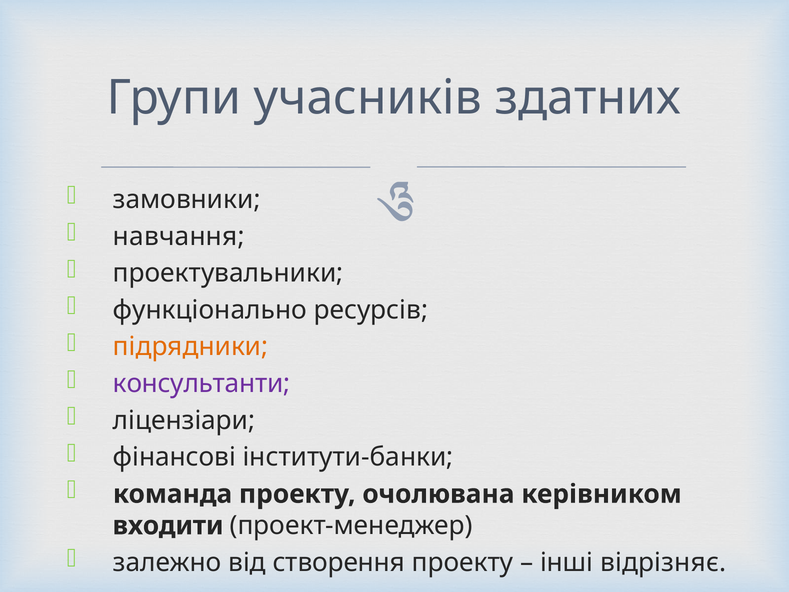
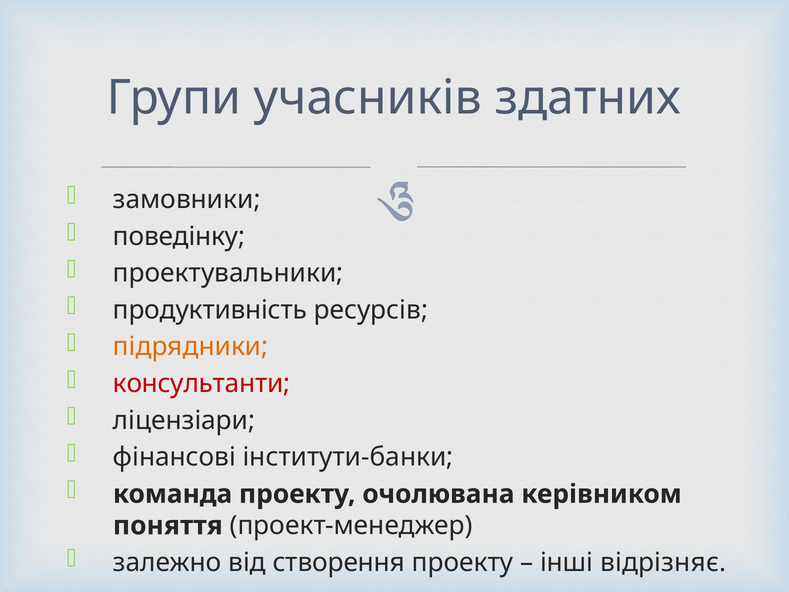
навчання: навчання -> поведінку (179, 236)
функціонально: функціонально -> продуктивність (210, 310)
консультанти colour: purple -> red (201, 383)
входити: входити -> поняття (168, 525)
